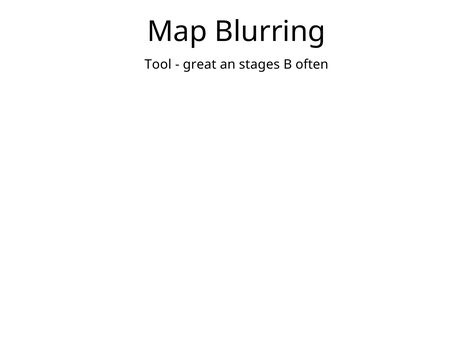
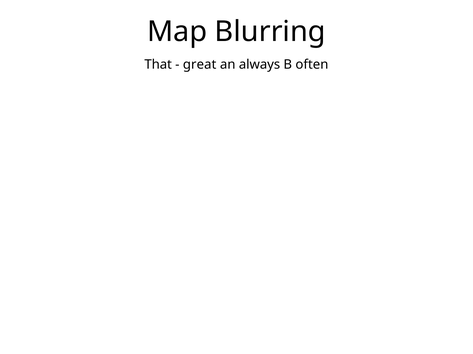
Tool: Tool -> That (158, 65)
stages: stages -> always (259, 65)
